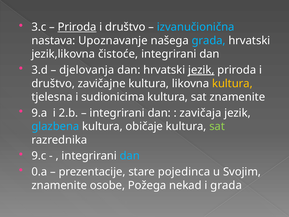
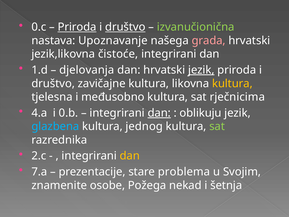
3.c: 3.c -> 0.c (39, 27)
društvo underline: none -> present (125, 27)
izvanučionična colour: light blue -> light green (196, 27)
grada colour: light blue -> pink (209, 41)
3.d: 3.d -> 1.d (40, 70)
sudionicima: sudionicima -> međusobno (113, 97)
sat znamenite: znamenite -> rječnicima (237, 97)
9.a: 9.a -> 4.a (39, 113)
2.b: 2.b -> 0.b (68, 113)
dan underline: none -> present (159, 113)
zavičaja: zavičaja -> oblikuju (201, 113)
običaje: običaje -> jednog (144, 126)
9.c: 9.c -> 2.c (39, 156)
dan colour: light blue -> yellow (130, 156)
0.a: 0.a -> 7.a (39, 172)
pojedinca: pojedinca -> problema (184, 172)
i grada: grada -> šetnja (226, 185)
